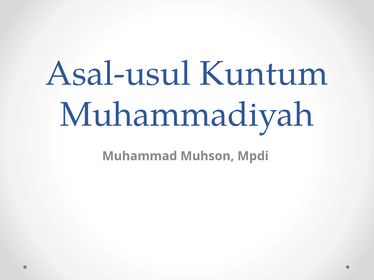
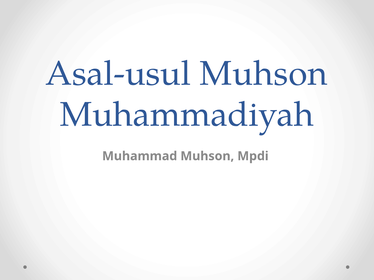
Asal-usul Kuntum: Kuntum -> Muhson (264, 74)
